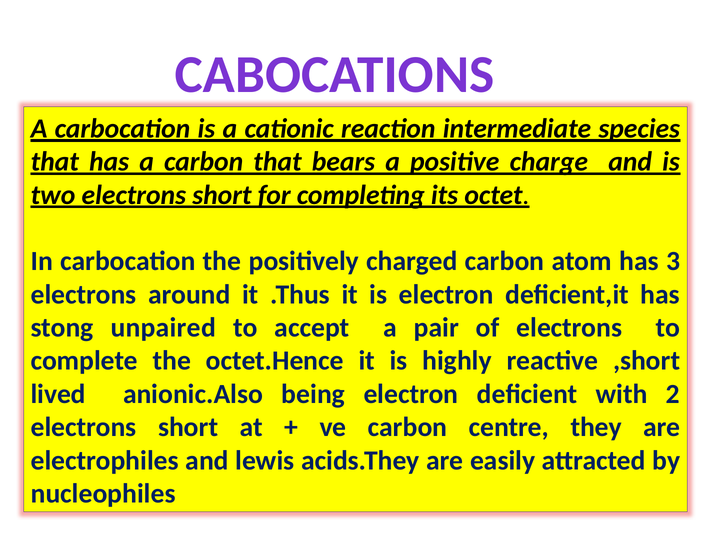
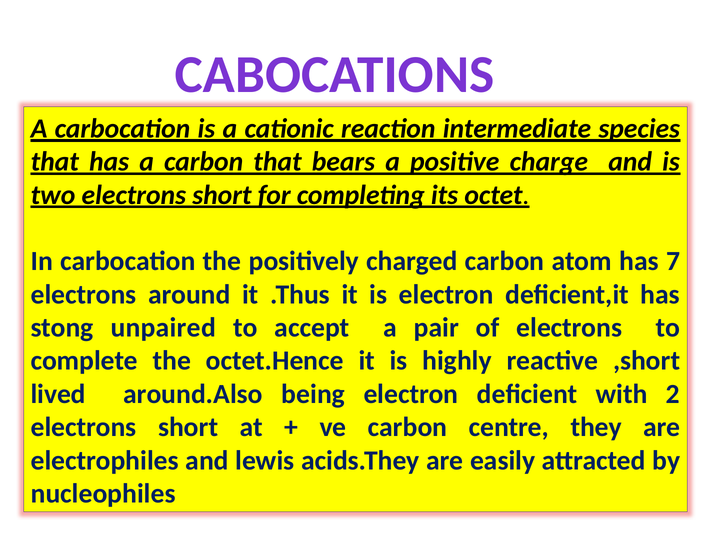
3: 3 -> 7 (673, 261)
anionic.Also: anionic.Also -> around.Also (193, 394)
